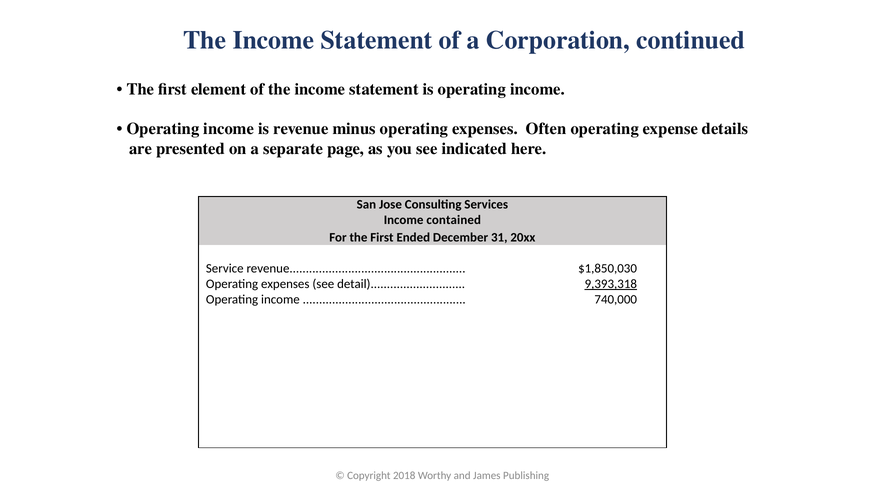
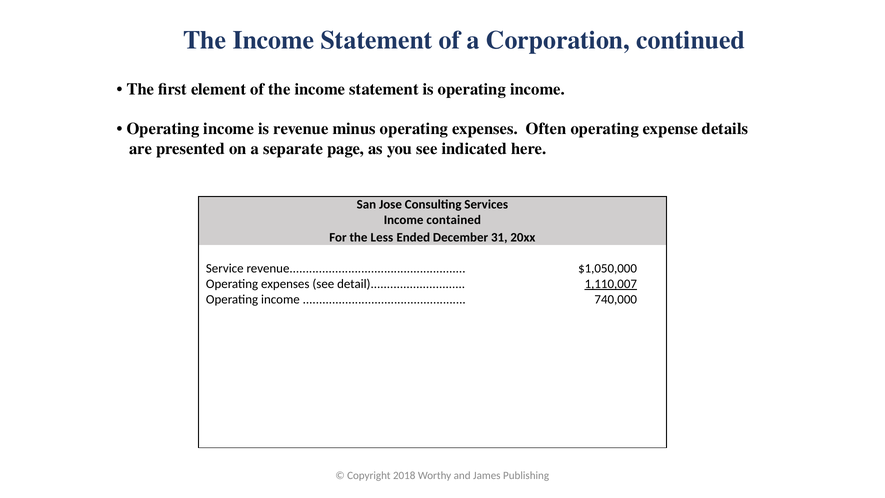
For the First: First -> Less (382, 238)
$1,850,030: $1,850,030 -> $1,050,000 (608, 268)
9,393,318: 9,393,318 -> 1,110,007 (611, 284)
